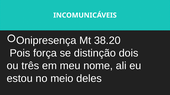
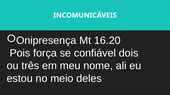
38.20: 38.20 -> 16.20 (107, 41)
distinção: distinção -> confiável (95, 53)
